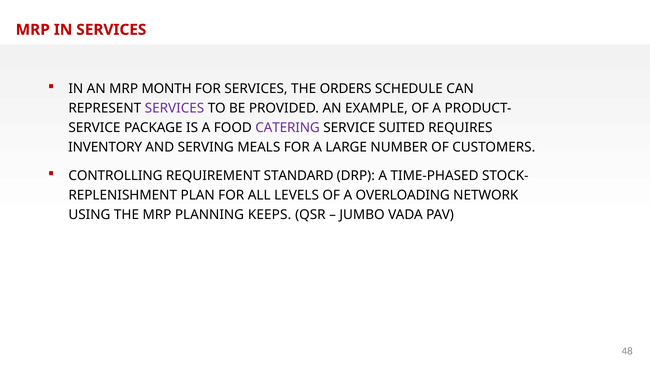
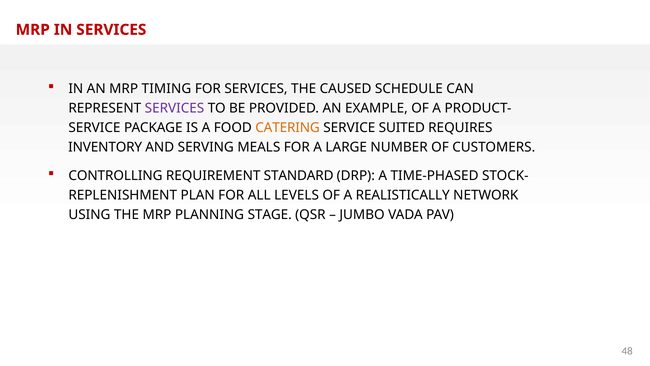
MONTH: MONTH -> TIMING (166, 89)
ORDERS: ORDERS -> CAUSED (346, 89)
CATERING colour: purple -> orange (288, 128)
OVERLOADING: OVERLOADING -> REALISTICALLY (403, 195)
KEEPS: KEEPS -> STAGE (270, 215)
